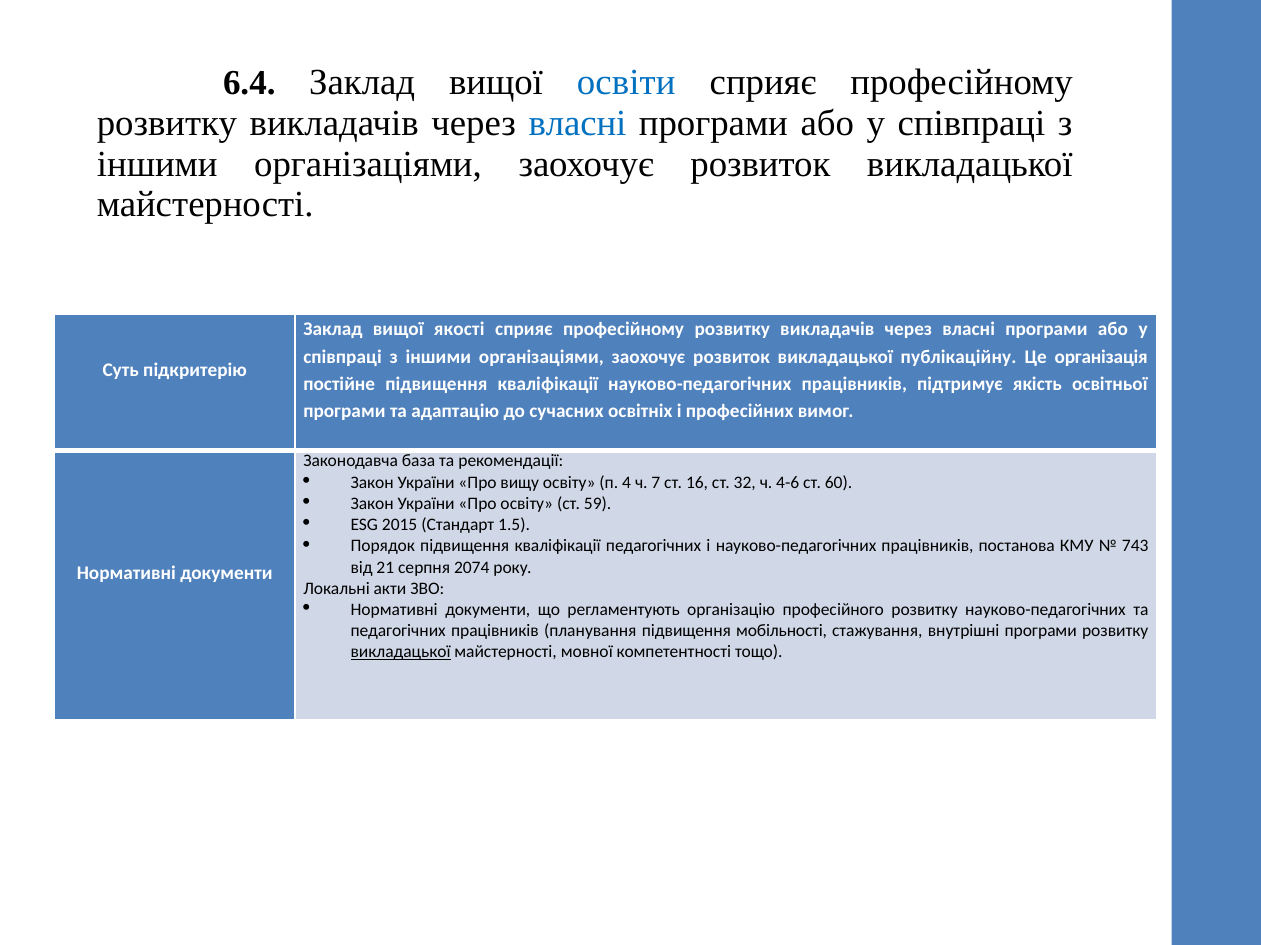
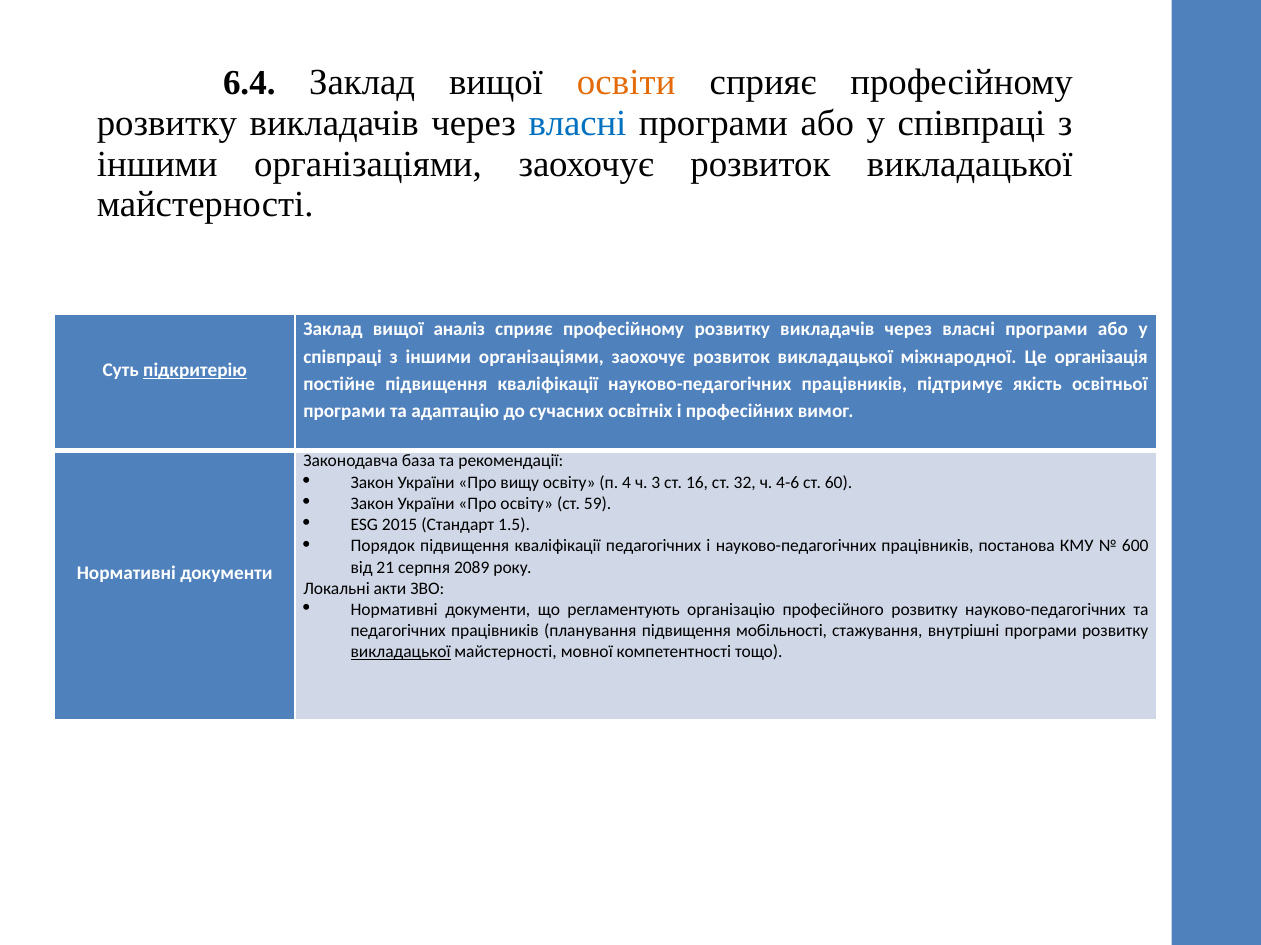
освіти colour: blue -> orange (626, 83)
якості: якості -> аналіз (459, 330)
публікаційну: публікаційну -> міжнародної (959, 357)
підкритерію underline: none -> present (195, 371)
7: 7 -> 3 (656, 483)
743: 743 -> 600 (1135, 546)
2074: 2074 -> 2089 (472, 568)
